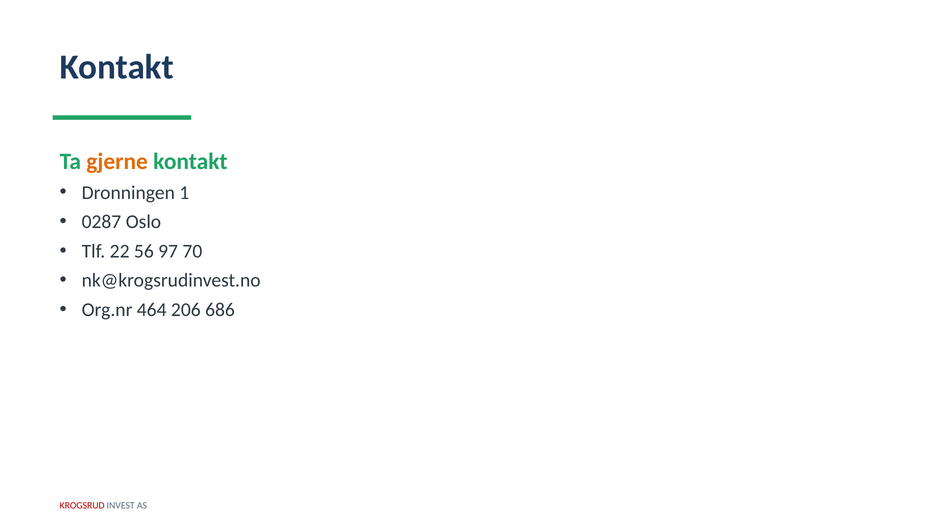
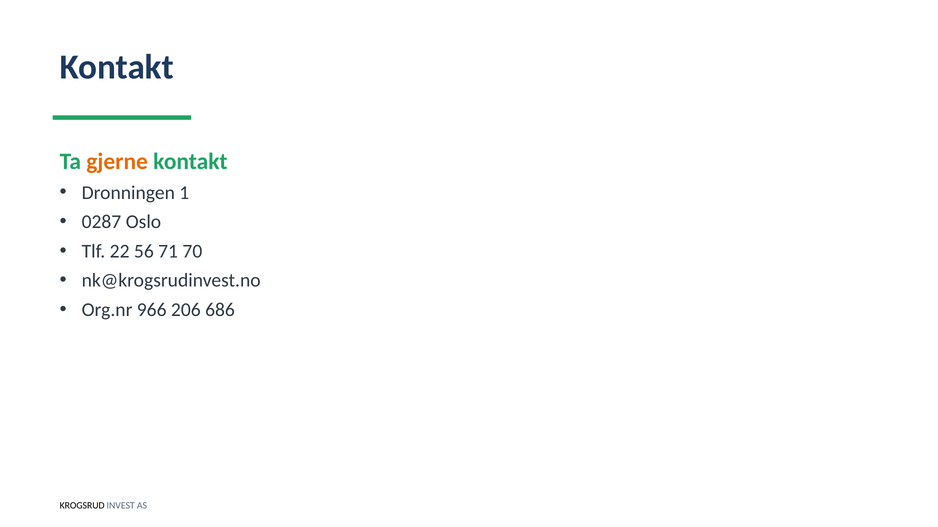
97: 97 -> 71 (168, 252)
464: 464 -> 966 (152, 310)
KROGSRUD colour: red -> black (82, 506)
